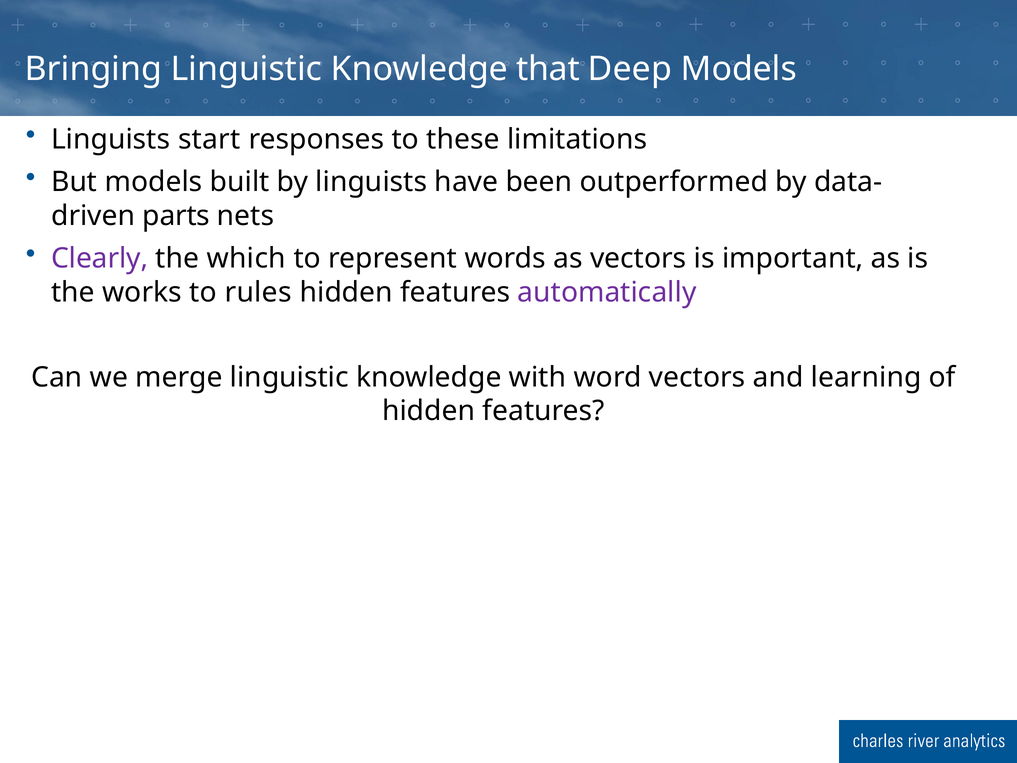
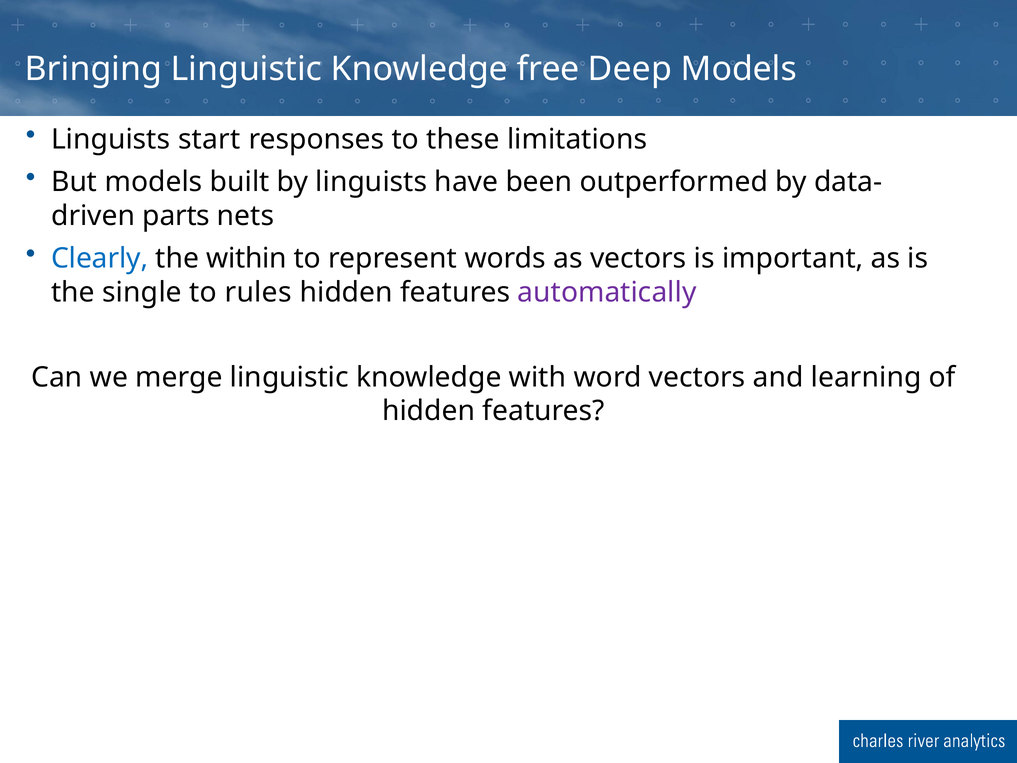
that: that -> free (548, 69)
Clearly colour: purple -> blue (100, 258)
which: which -> within (247, 258)
works: works -> single (142, 292)
